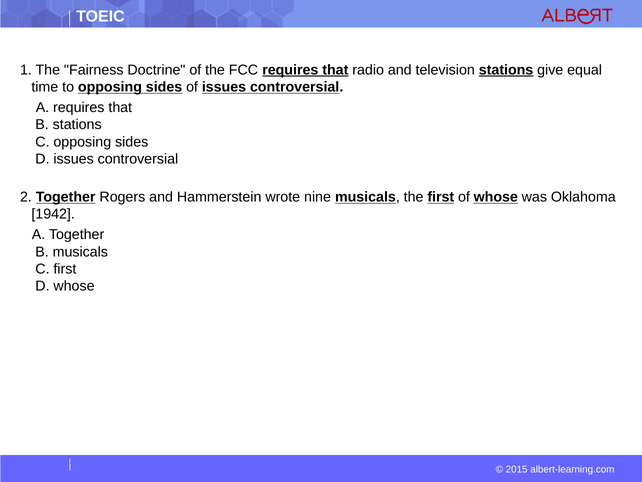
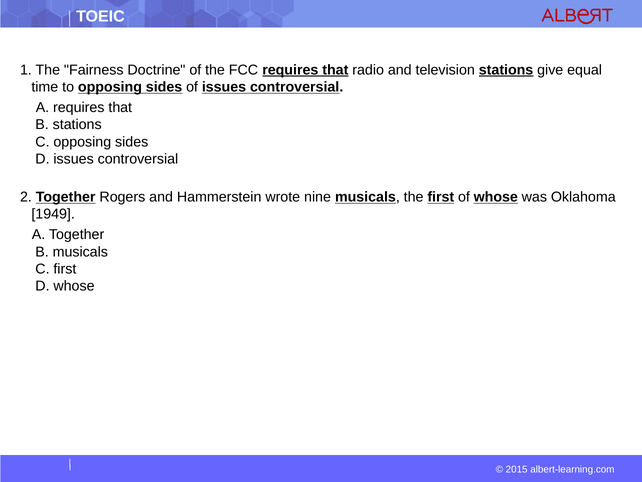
1942: 1942 -> 1949 (53, 214)
